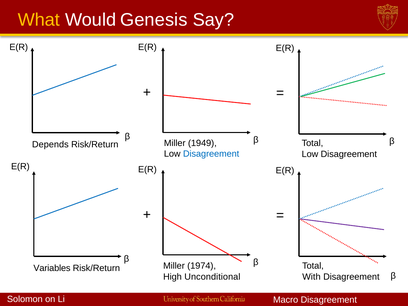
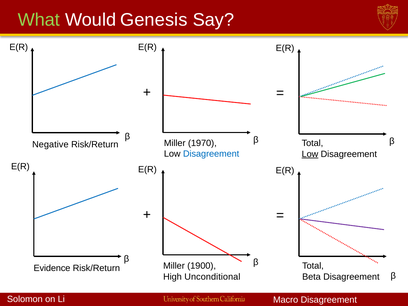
What colour: yellow -> light green (39, 20)
1949: 1949 -> 1970 (202, 143)
Depends: Depends -> Negative (50, 144)
Low underline: none -> present (310, 154)
1974: 1974 -> 1900 (202, 266)
Variables: Variables -> Evidence (52, 268)
With: With -> Beta (311, 277)
